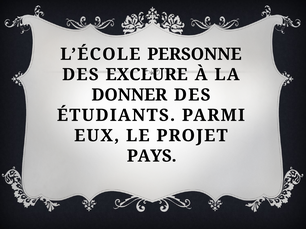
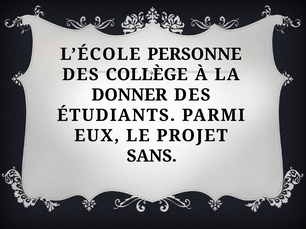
EXCLURE: EXCLURE -> COLLÈGE (147, 75)
PAYS: PAYS -> SANS (152, 156)
